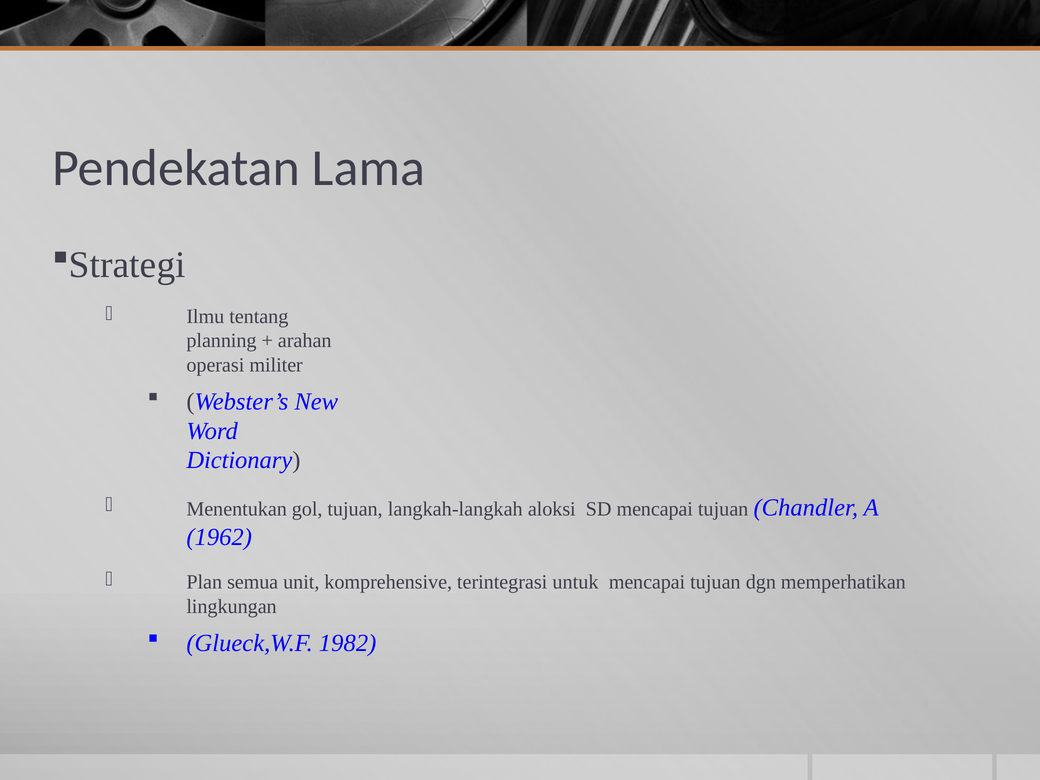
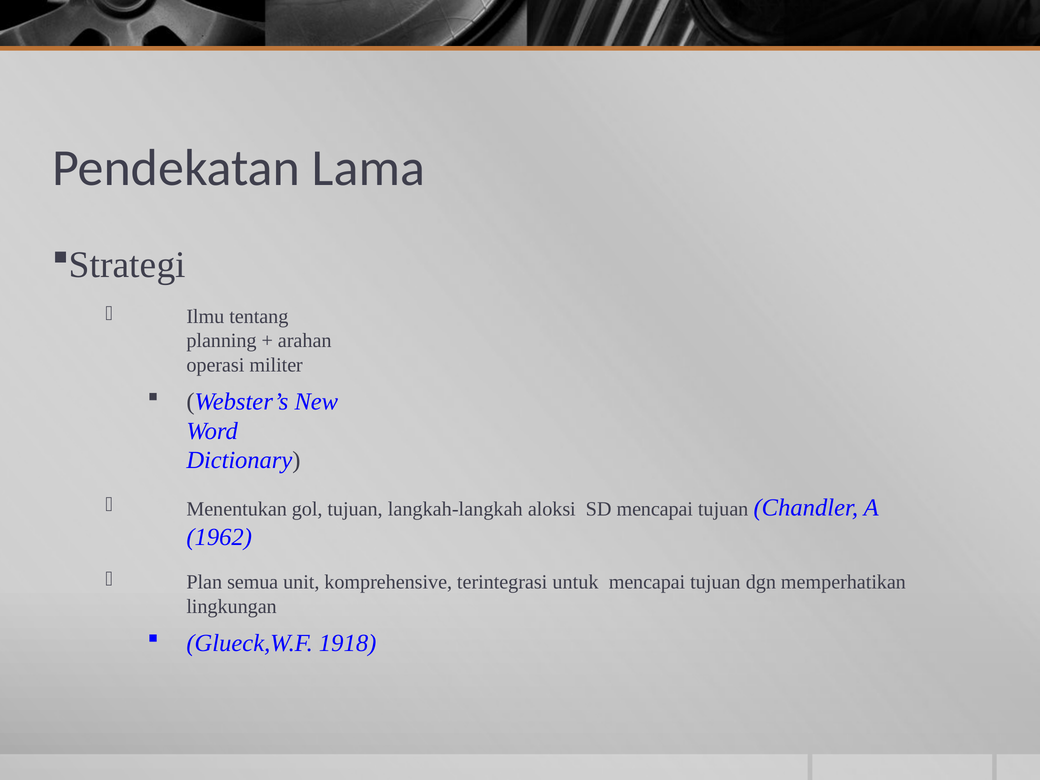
1982: 1982 -> 1918 (348, 643)
